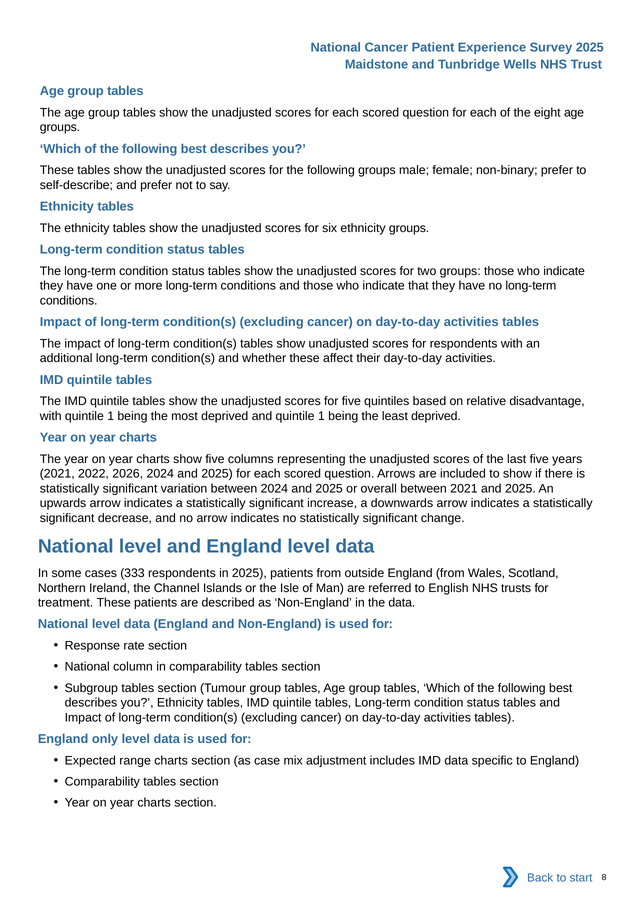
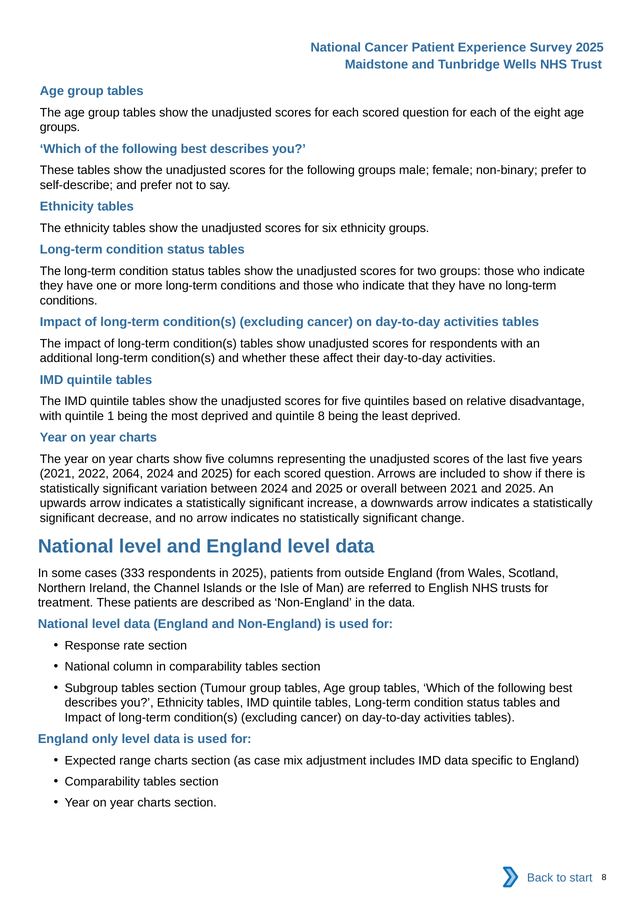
and quintile 1: 1 -> 8 (321, 416)
2026: 2026 -> 2064 (128, 474)
